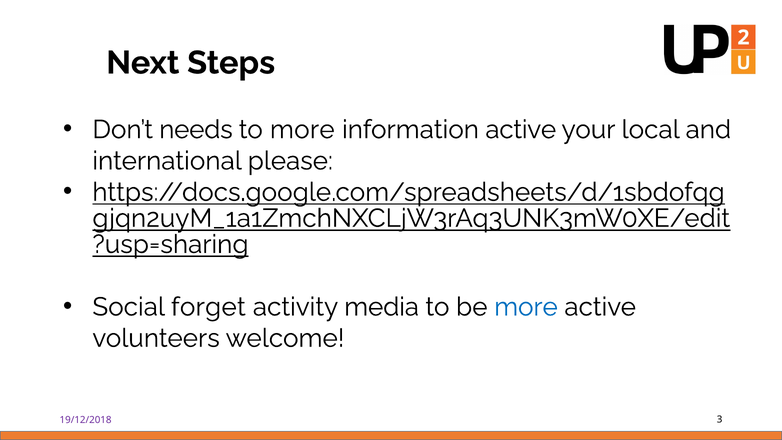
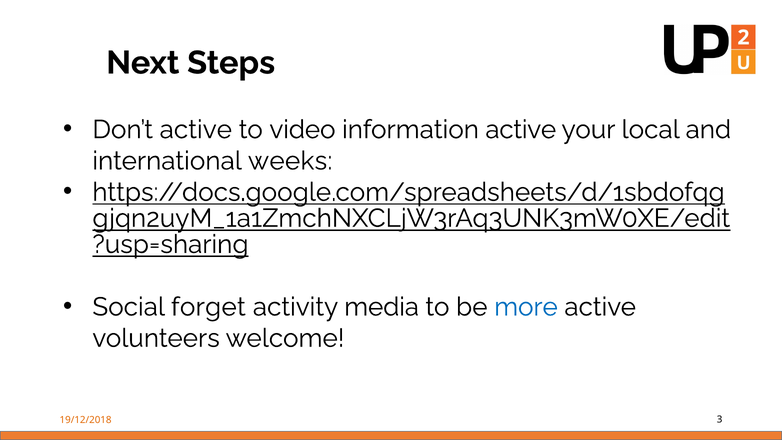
Don’t needs: needs -> active (196, 130)
to more: more -> video (302, 130)
please: please -> weeks (290, 161)
19/12/2018 colour: purple -> orange (86, 420)
